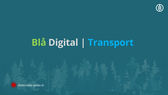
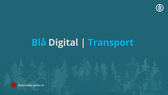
Blå colour: light green -> light blue (39, 42)
